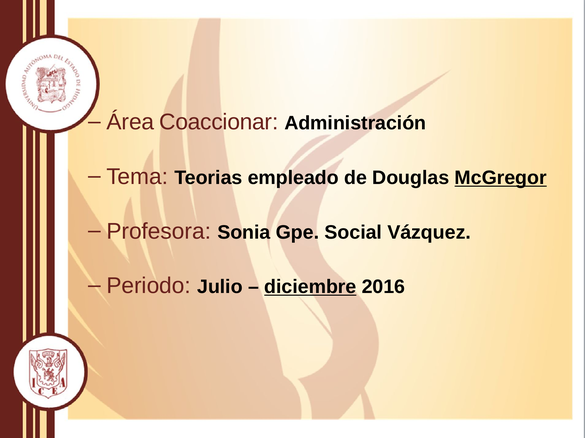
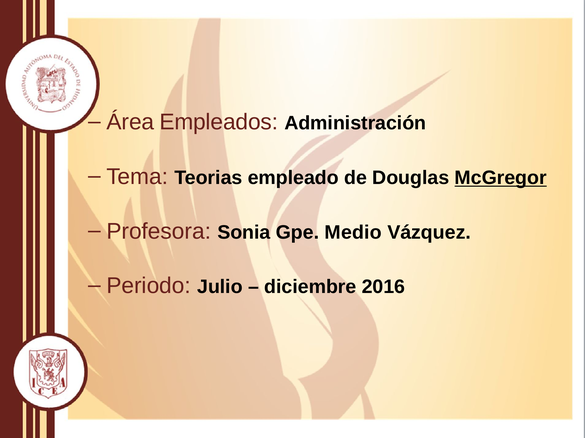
Coaccionar: Coaccionar -> Empleados (219, 122)
Social: Social -> Medio (353, 233)
diciembre underline: present -> none (310, 287)
